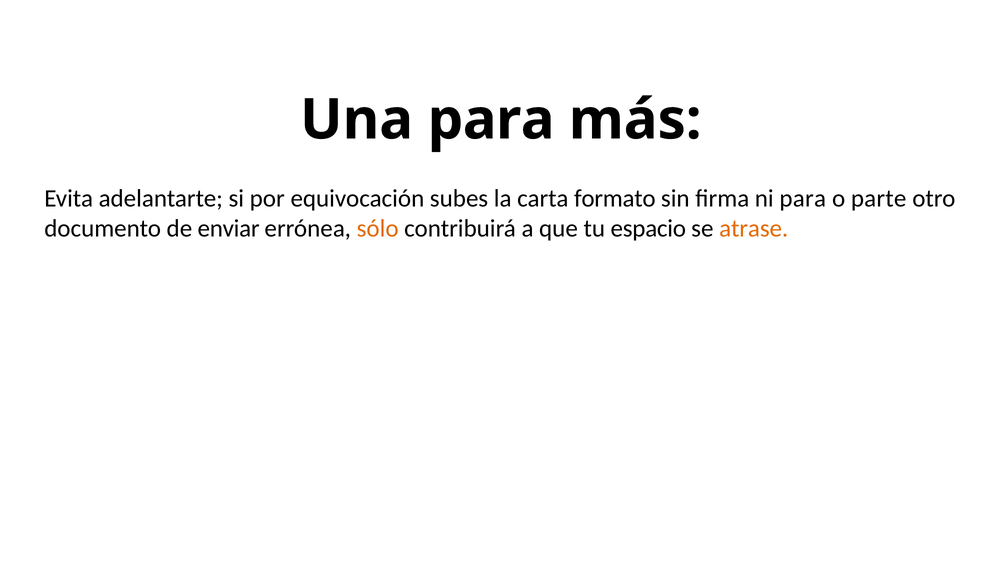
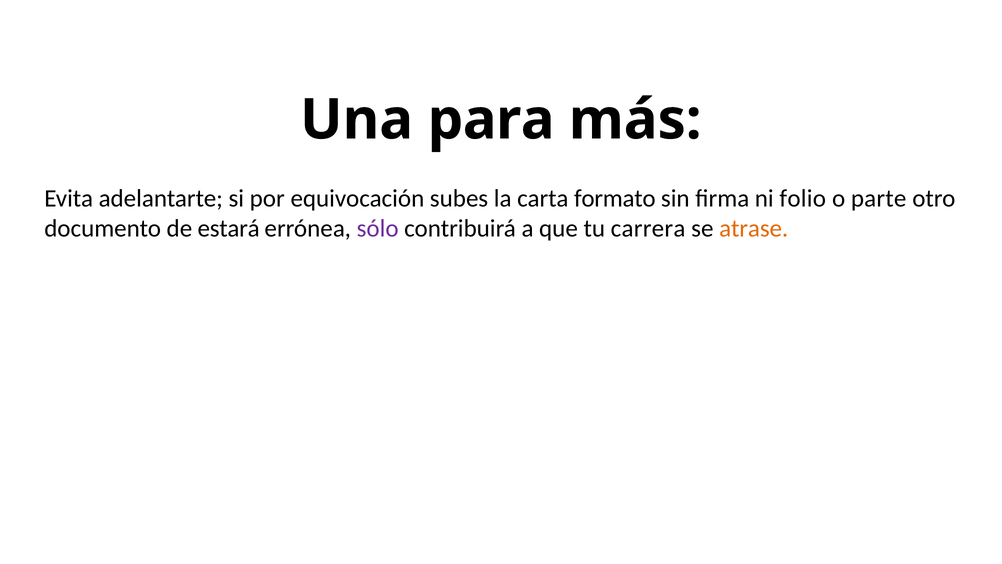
ni para: para -> folio (803, 198)
enviar: enviar -> estará (229, 228)
sólo colour: orange -> purple (378, 228)
espacio: espacio -> carrera (648, 228)
